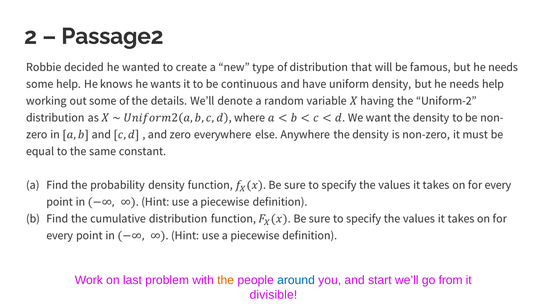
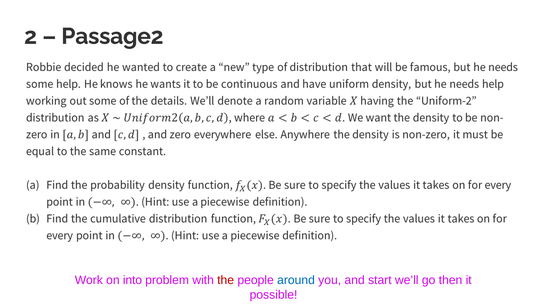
last: last -> into (132, 280)
the colour: orange -> red (226, 280)
from: from -> then (451, 280)
divisible: divisible -> possible (274, 295)
